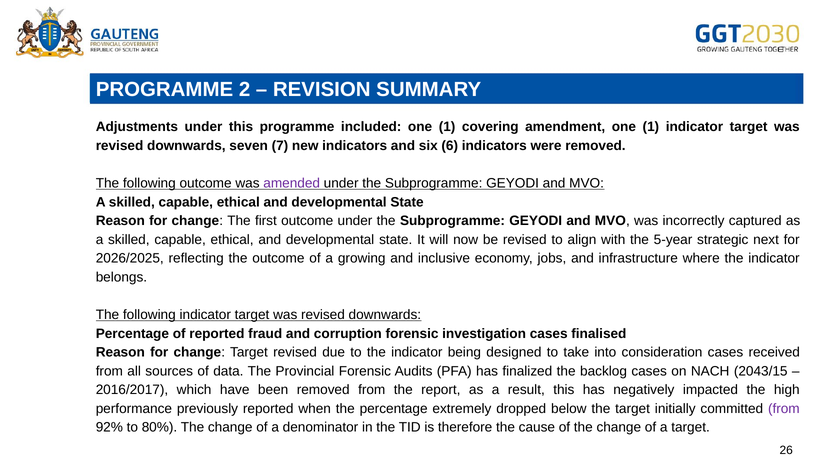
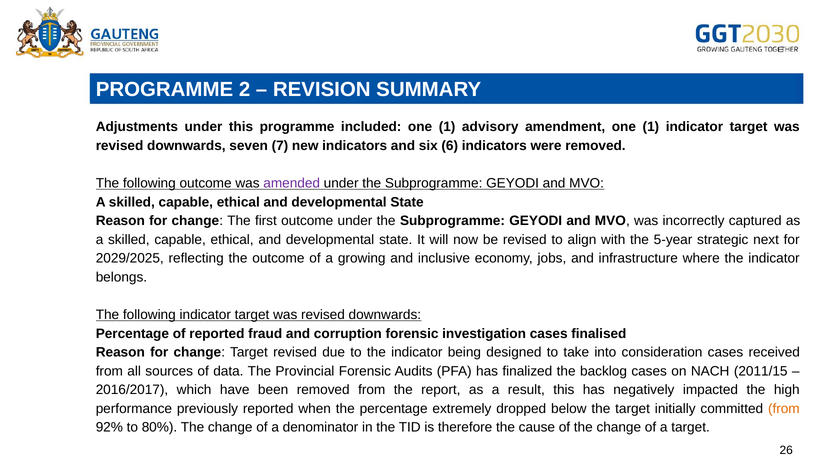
covering: covering -> advisory (490, 127)
2026/2025: 2026/2025 -> 2029/2025 (130, 258)
2043/15: 2043/15 -> 2011/15 (761, 371)
from colour: purple -> orange (784, 409)
